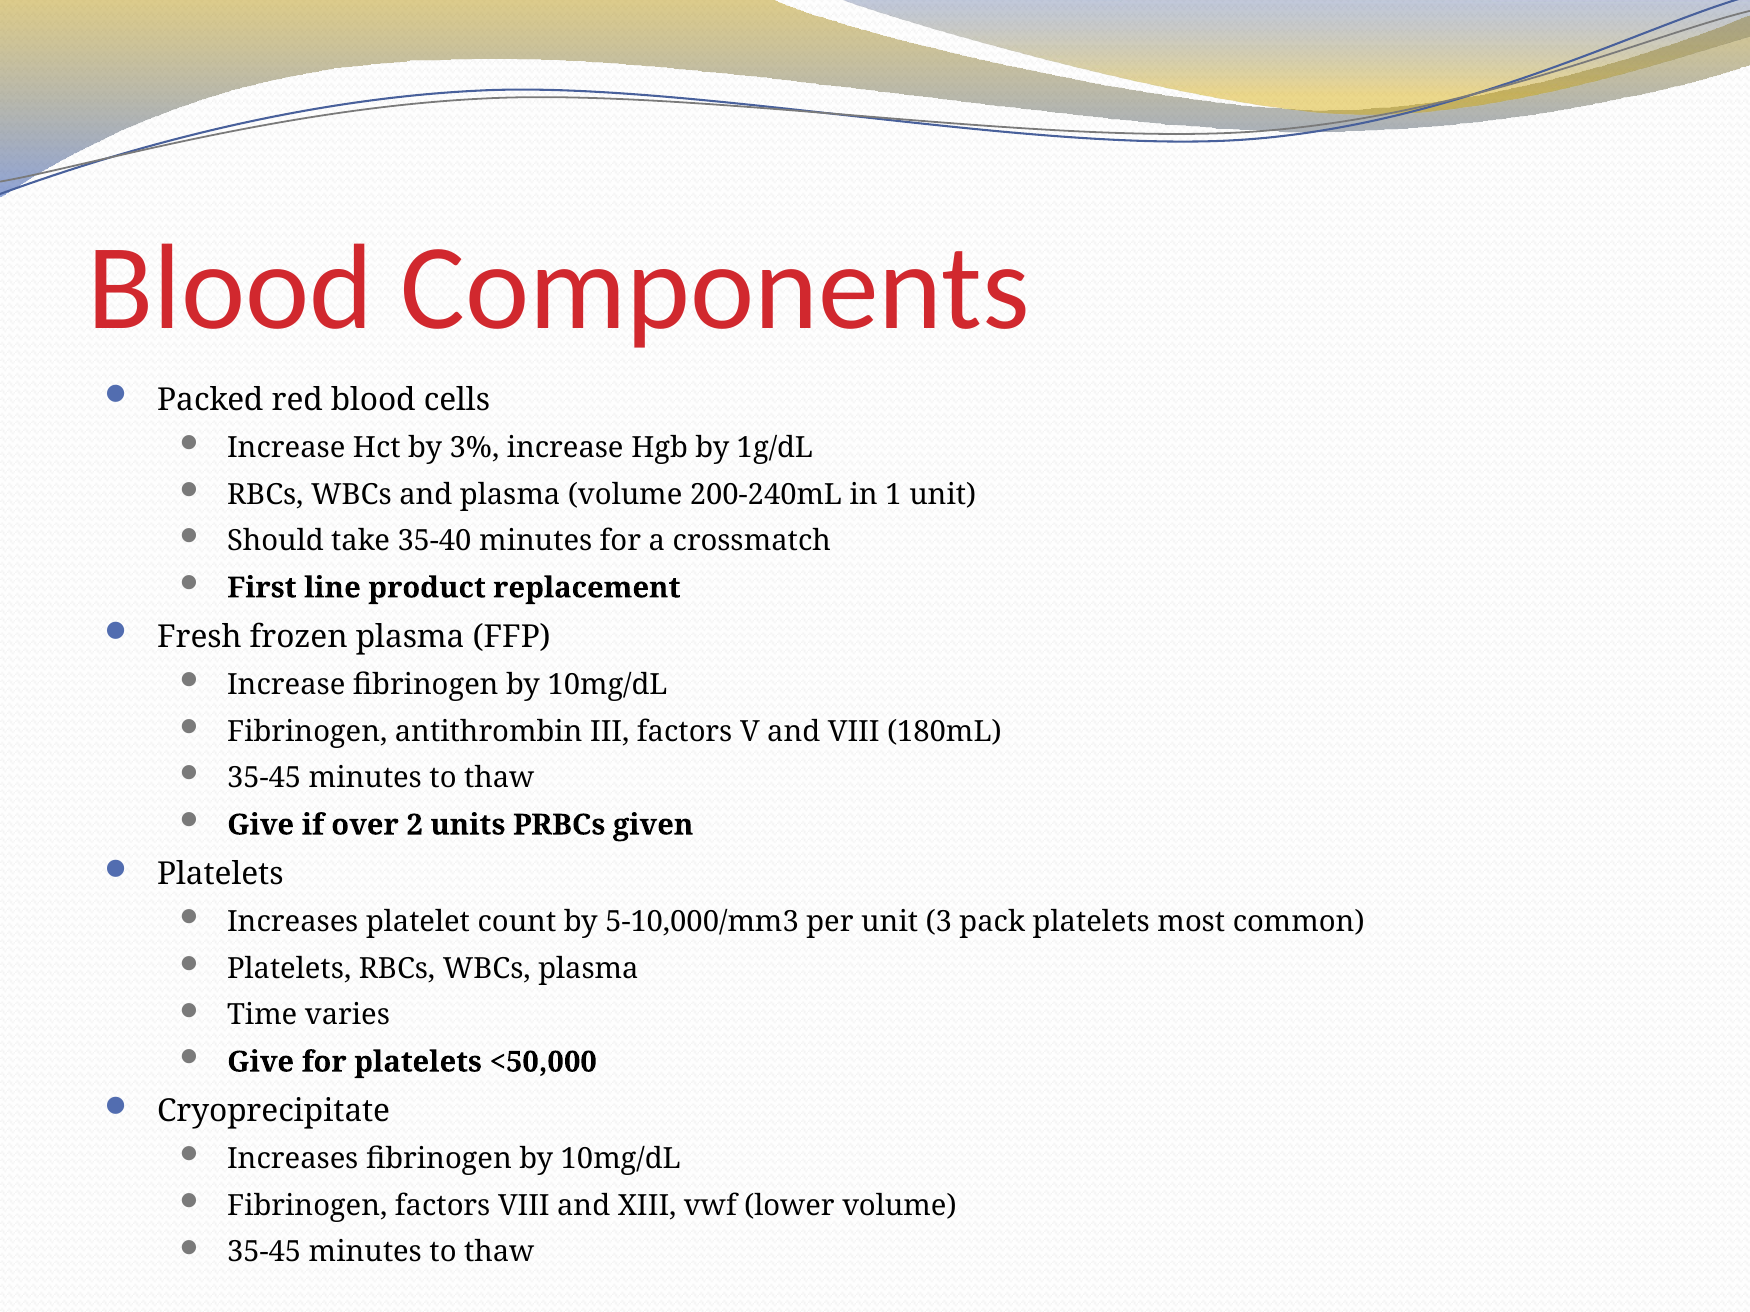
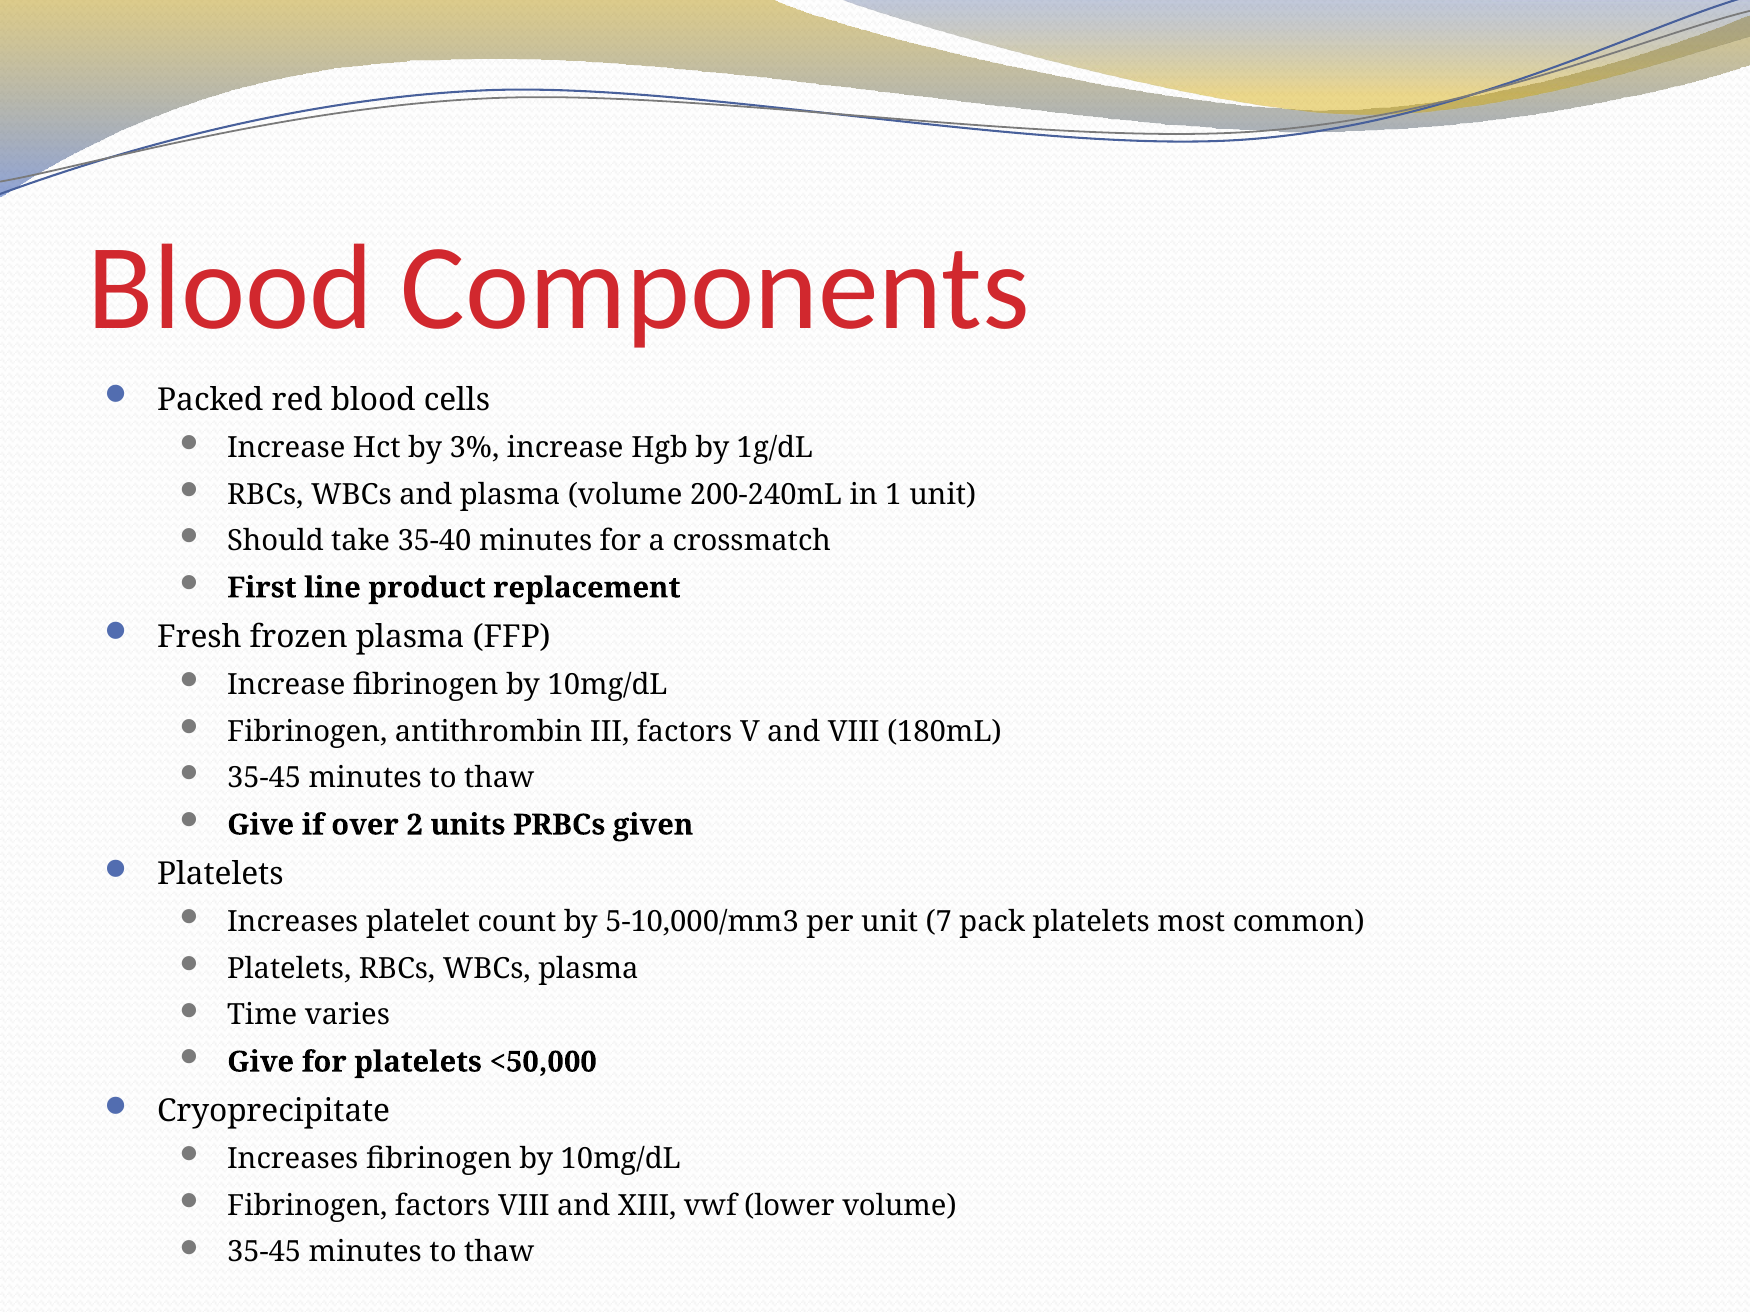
3: 3 -> 7 (939, 922)
